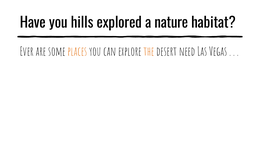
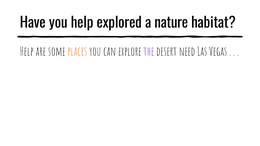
you hills: hills -> help (82, 23)
Ever: Ever -> Help (27, 52)
the colour: orange -> purple (149, 52)
